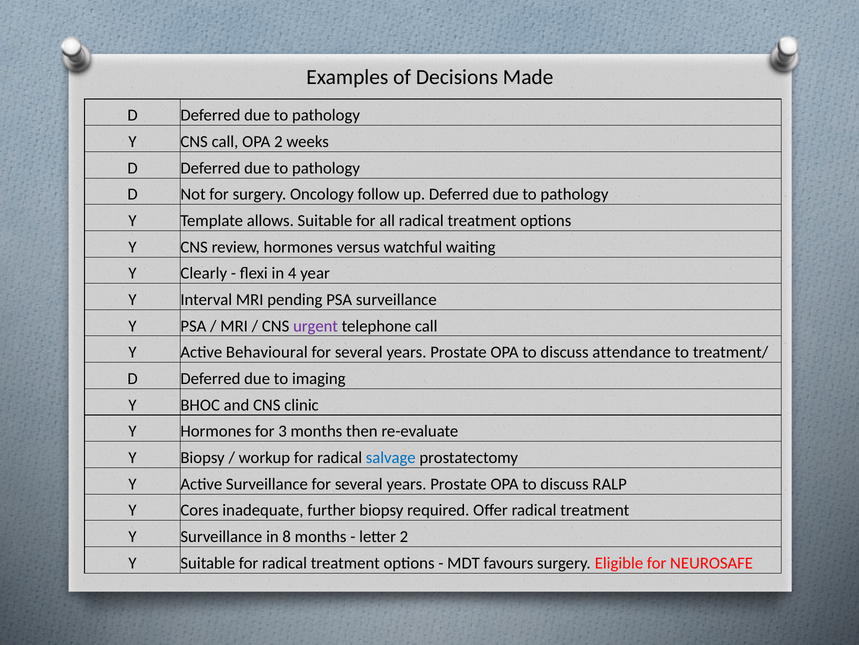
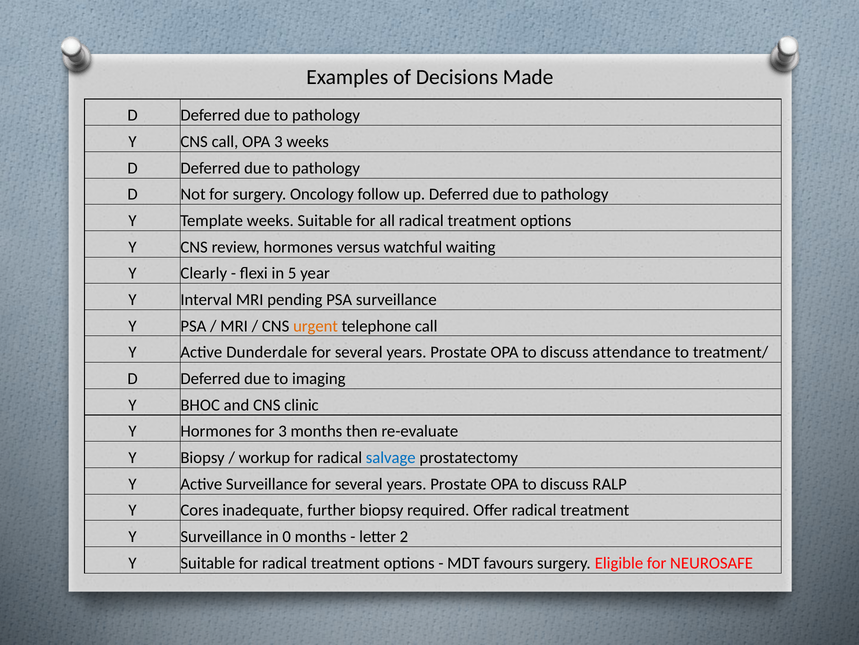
OPA 2: 2 -> 3 (278, 142)
Template allows: allows -> weeks (270, 220)
4: 4 -> 5 (292, 273)
urgent colour: purple -> orange (316, 326)
Behavioural: Behavioural -> Dunderdale (267, 352)
8: 8 -> 0 (287, 536)
